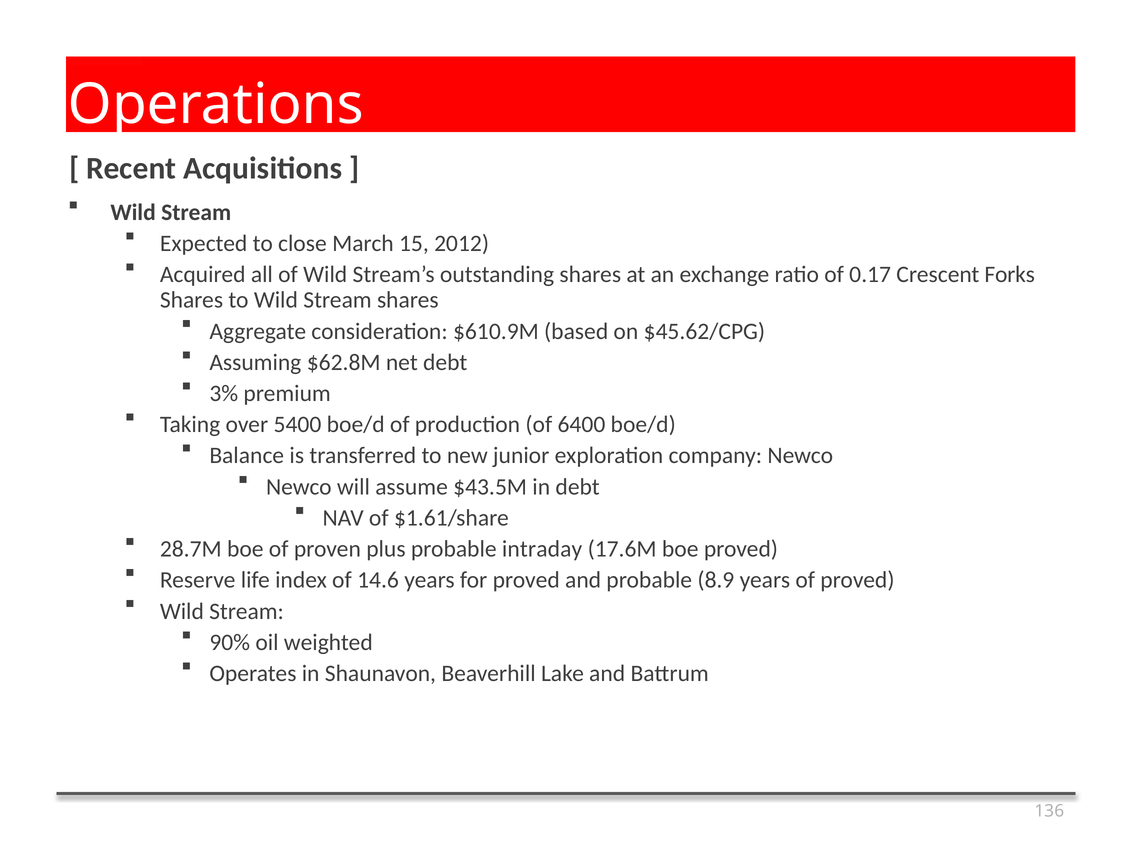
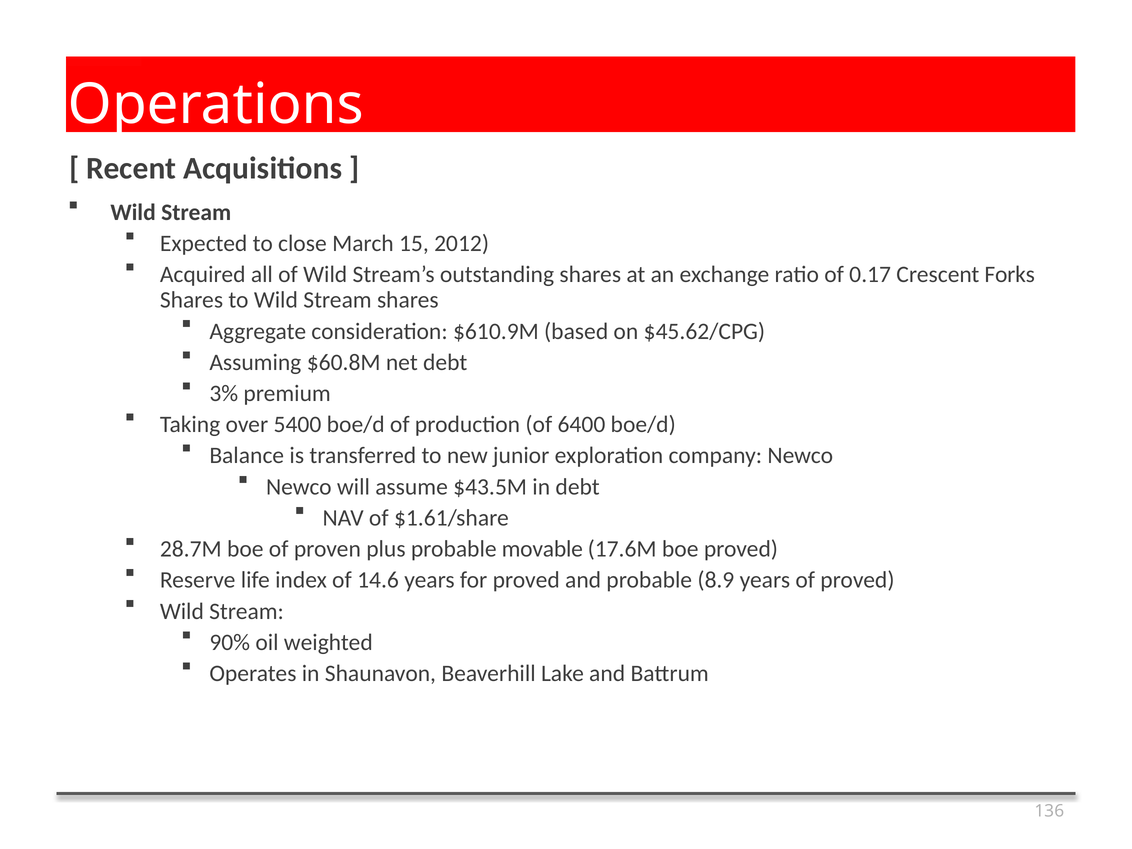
$62.8M: $62.8M -> $60.8M (344, 362)
intraday: intraday -> movable (542, 549)
